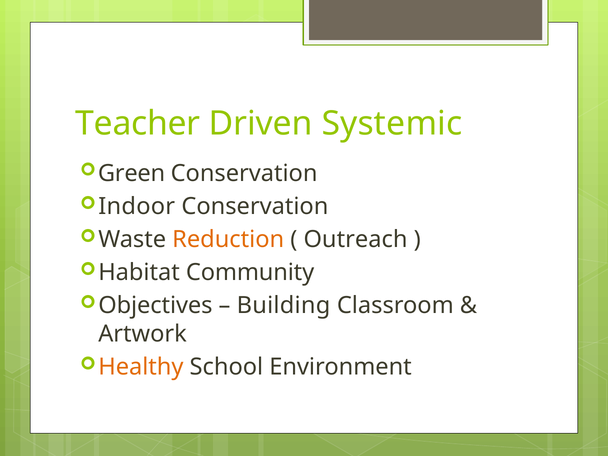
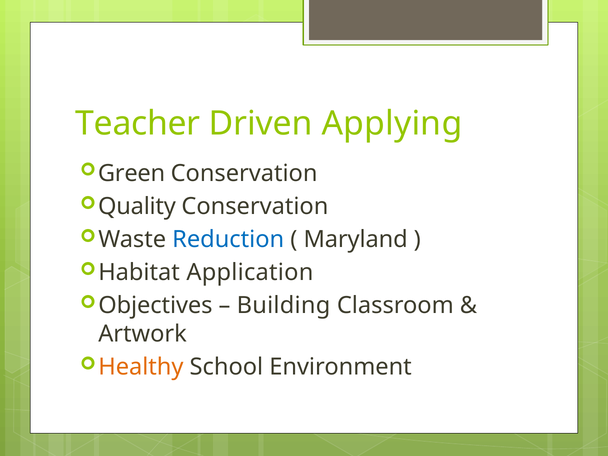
Systemic: Systemic -> Applying (392, 123)
Indoor: Indoor -> Quality (137, 206)
Reduction colour: orange -> blue (228, 239)
Outreach: Outreach -> Maryland (356, 239)
Community: Community -> Application (250, 273)
